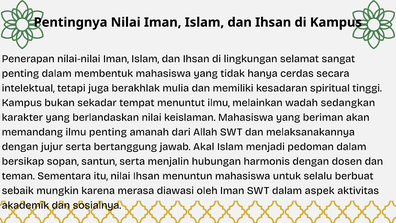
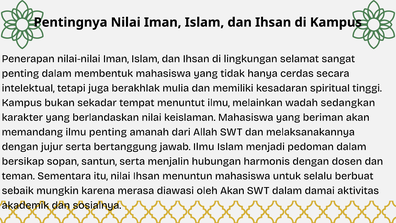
jawab Akal: Akal -> Ilmu (204, 146)
oleh Iman: Iman -> Akan (232, 190)
aspek: aspek -> damai (320, 190)
